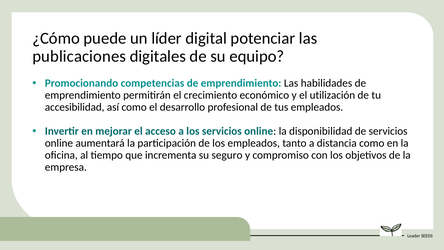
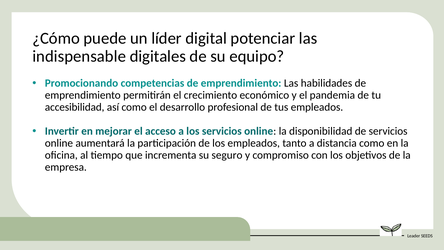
publicaciones: publicaciones -> indispensable (79, 56)
utilización: utilización -> pandemia (332, 95)
